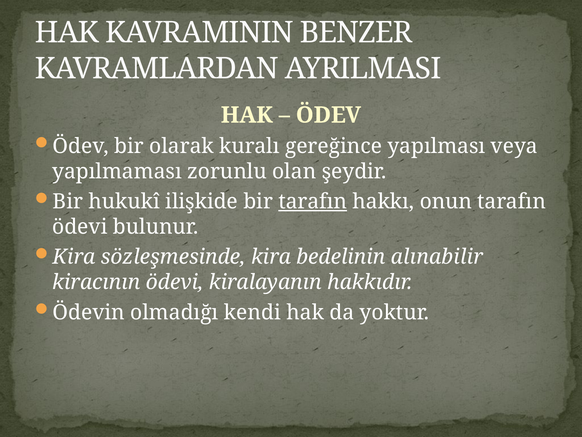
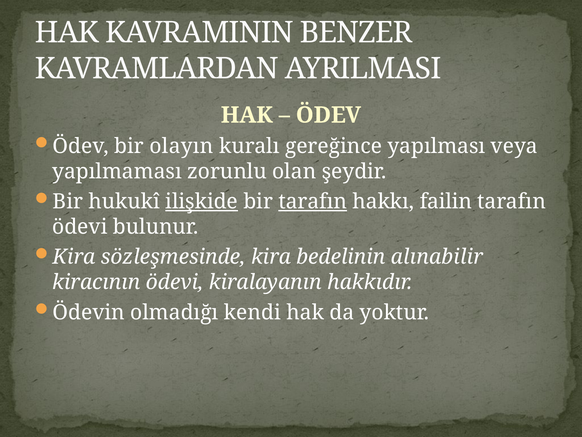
olarak: olarak -> olayın (181, 146)
ilişkide underline: none -> present (202, 201)
onun: onun -> failin (446, 201)
